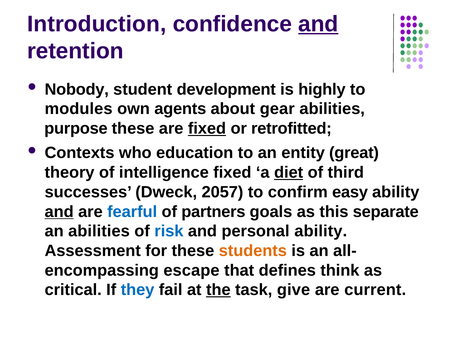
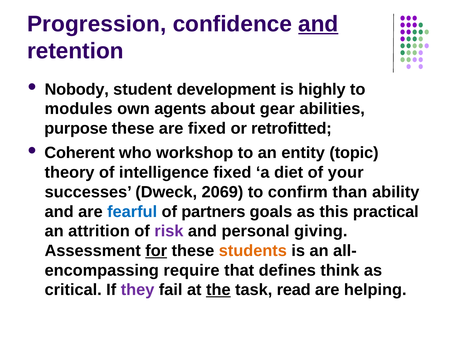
Introduction: Introduction -> Progression (97, 24)
fixed underline: present -> none (207, 128)
Contexts: Contexts -> Coherent (80, 153)
education: education -> workshop (195, 153)
great: great -> topic (354, 153)
diet underline: present -> none (289, 172)
third: third -> your (346, 172)
2057: 2057 -> 2069 (222, 192)
easy: easy -> than (350, 192)
and underline: present -> none (59, 212)
separate: separate -> practical (386, 212)
an abilities: abilities -> attrition (99, 231)
risk colour: blue -> purple (169, 231)
personal ability: ability -> giving (321, 231)
for underline: none -> present (156, 251)
escape: escape -> require (191, 270)
they colour: blue -> purple (138, 290)
give: give -> read (294, 290)
current: current -> helping (375, 290)
